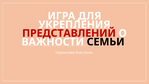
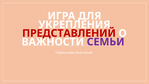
СЕМЬИ colour: black -> purple (106, 42)
